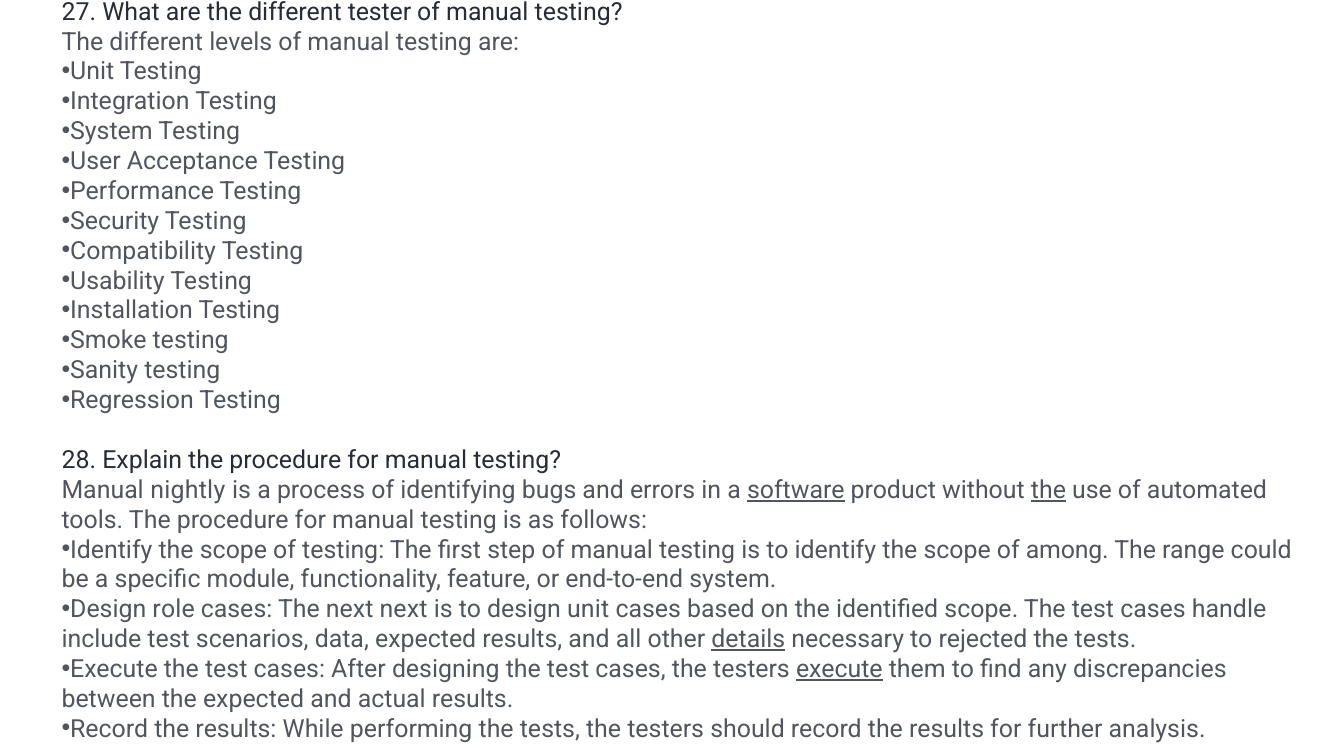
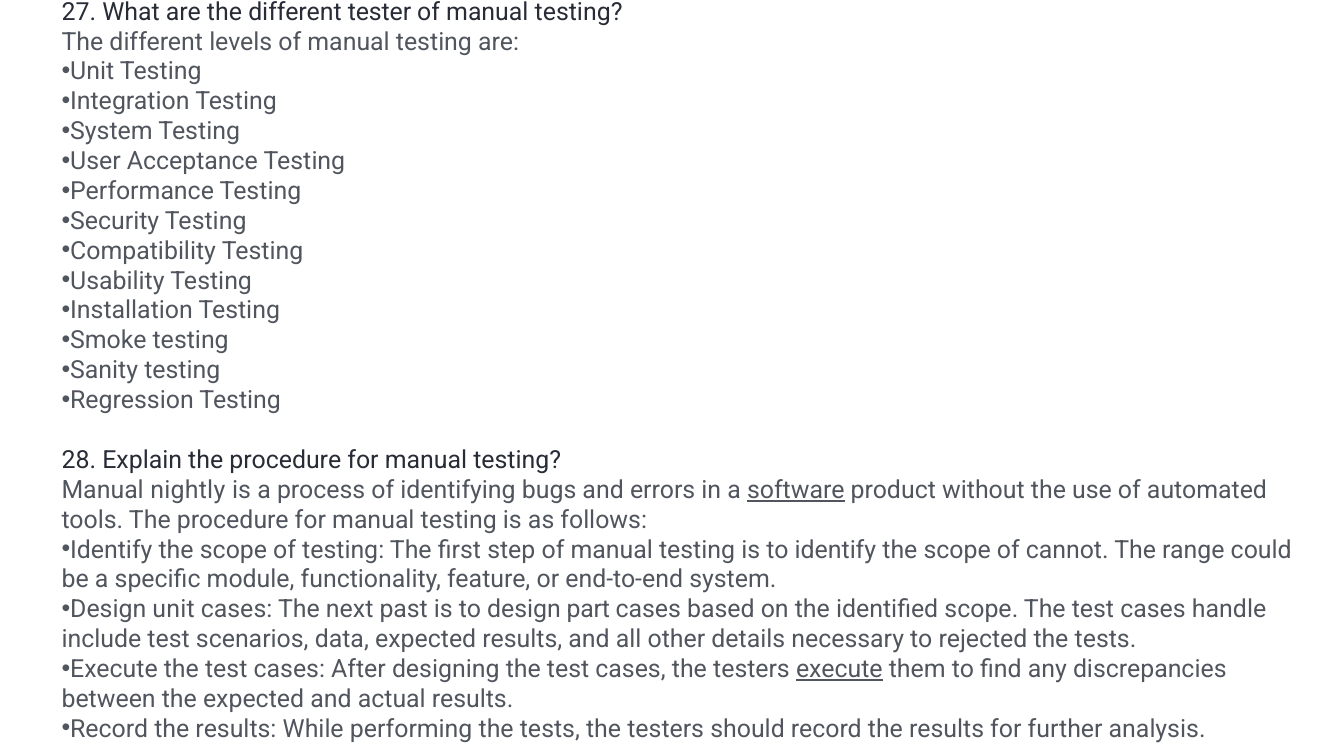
the underline: present -> none (1048, 490)
among: among -> cannot (1067, 550)
Design role: role -> unit (174, 610)
next next: next -> past (404, 610)
design unit: unit -> part (588, 610)
details underline: present -> none (748, 639)
